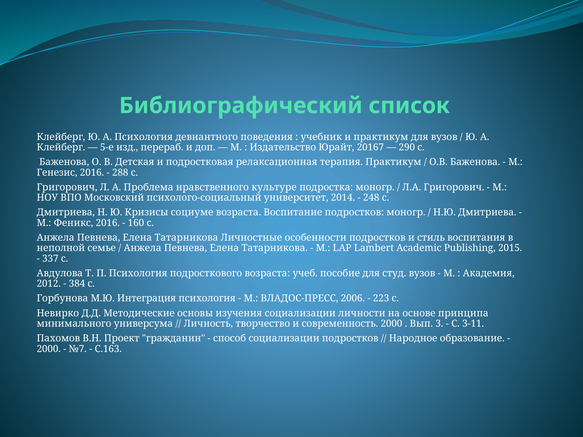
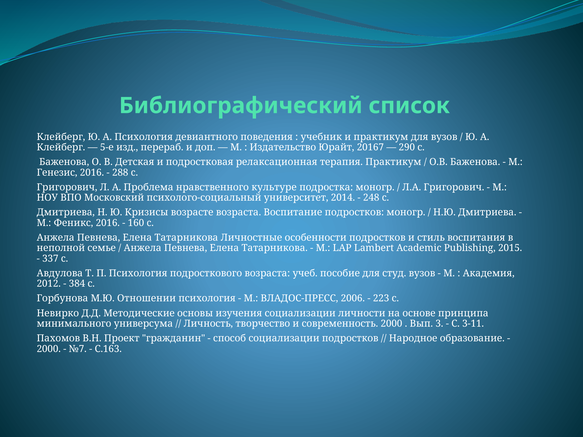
социуме: социуме -> возрасте (192, 213)
Интеграция: Интеграция -> Отношении (147, 299)
